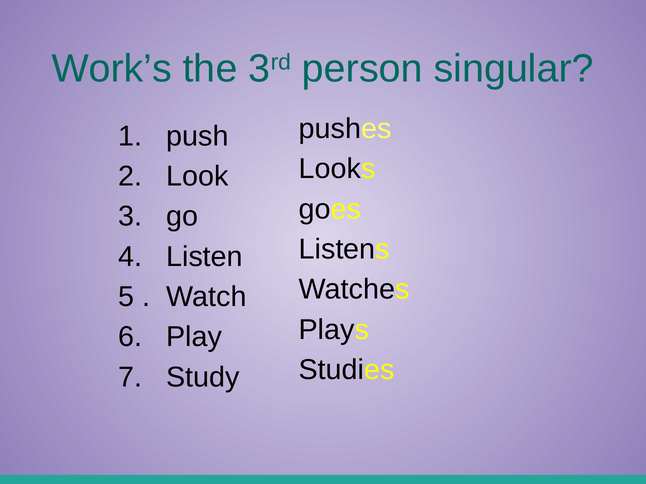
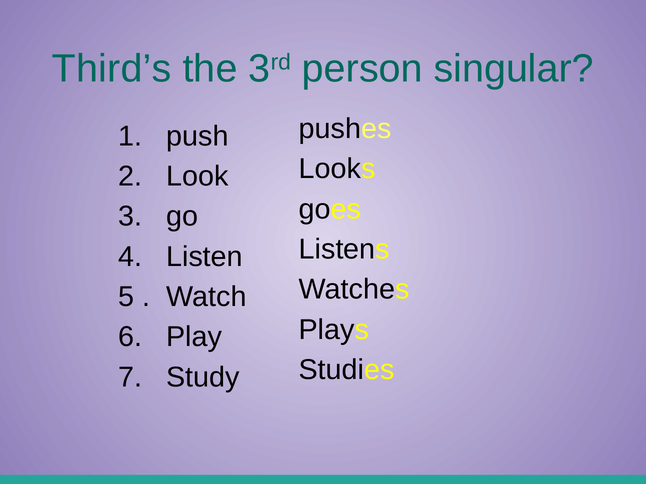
Work’s: Work’s -> Third’s (112, 69)
